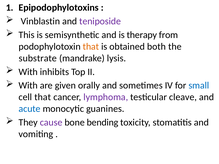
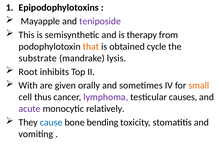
Vinblastin: Vinblastin -> Mayapple (40, 21)
both: both -> cycle (157, 47)
With: With -> Root (28, 72)
small colour: blue -> orange (199, 86)
cell that: that -> thus (43, 97)
cleave: cleave -> causes (183, 97)
acute colour: blue -> purple (30, 109)
guanines: guanines -> relatively (105, 109)
cause colour: purple -> blue (51, 123)
